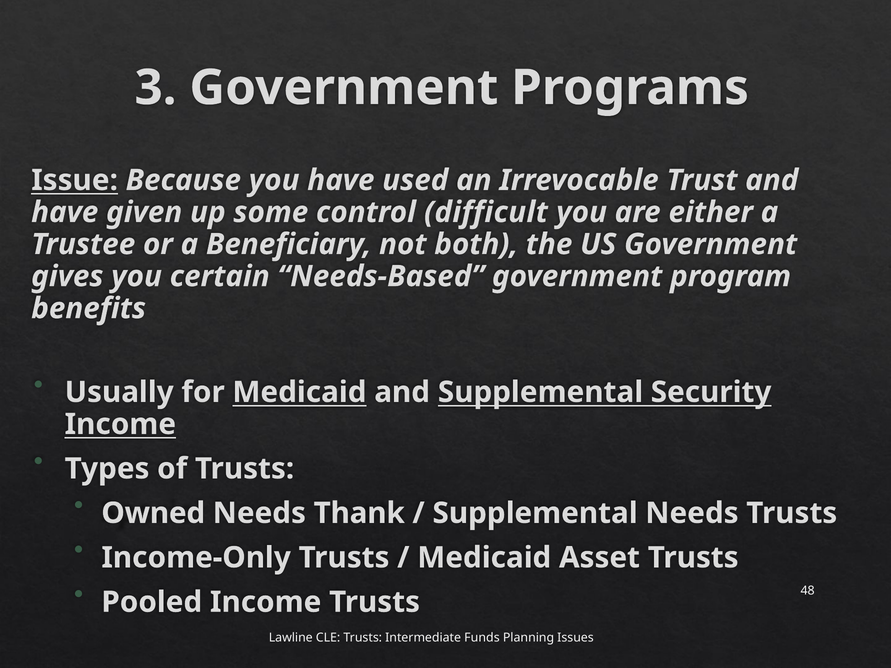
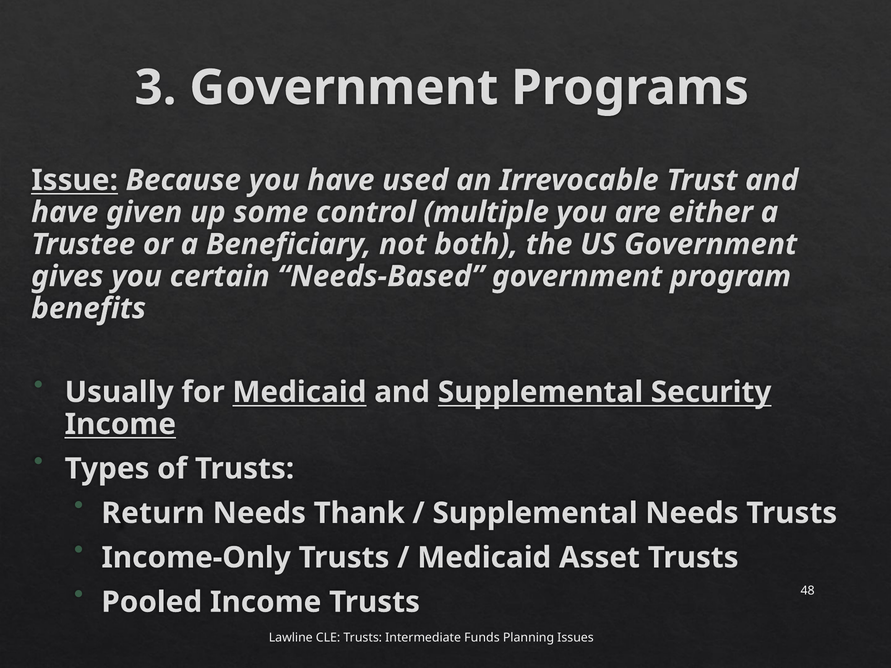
difficult: difficult -> multiple (486, 212)
Owned: Owned -> Return (153, 513)
